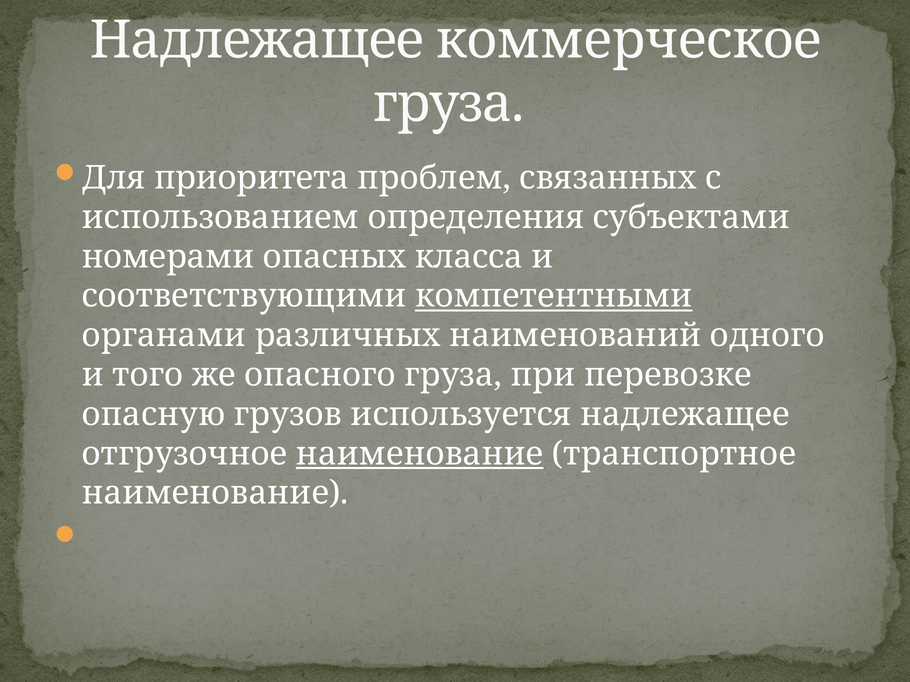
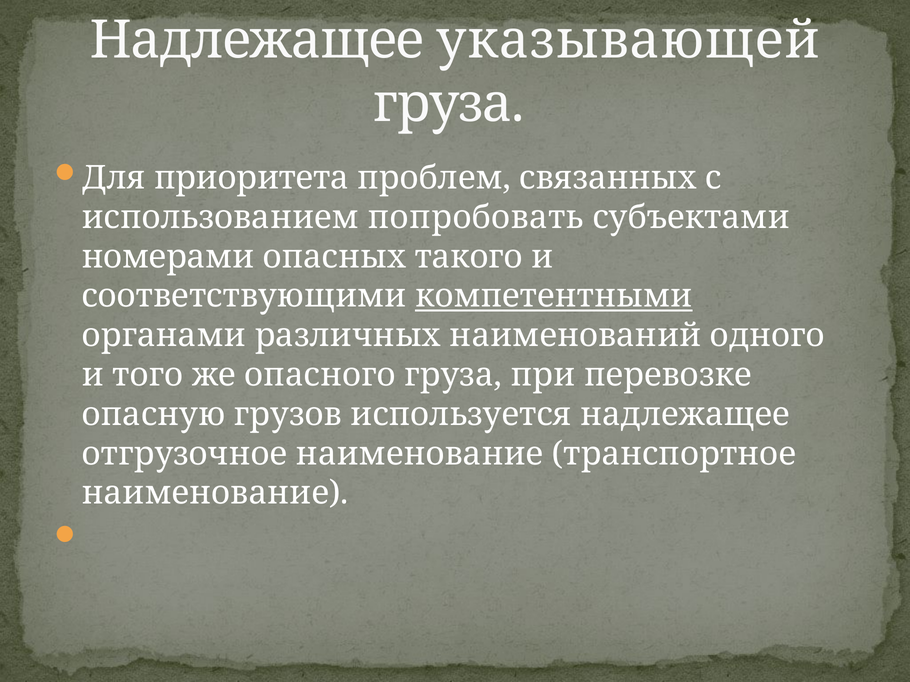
коммерческое: коммерческое -> указывающей (628, 40)
определения: определения -> попробовать (476, 218)
класса: класса -> такого (469, 257)
наименование underline: present -> none (420, 454)
